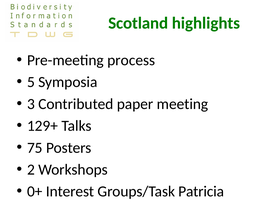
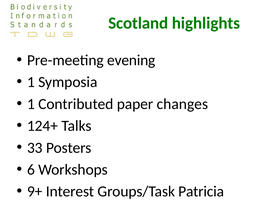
process: process -> evening (131, 60)
5: 5 -> 1 (31, 82)
3: 3 -> 1 (31, 104)
meeting: meeting -> changes (182, 104)
129+: 129+ -> 124+ (43, 126)
75: 75 -> 33 (35, 148)
2: 2 -> 6 (31, 169)
0+: 0+ -> 9+ (35, 191)
